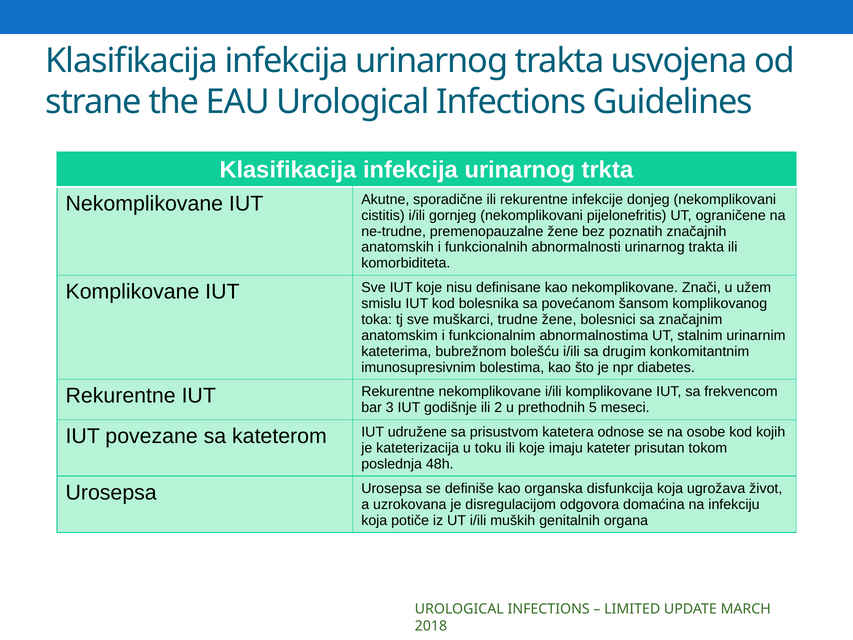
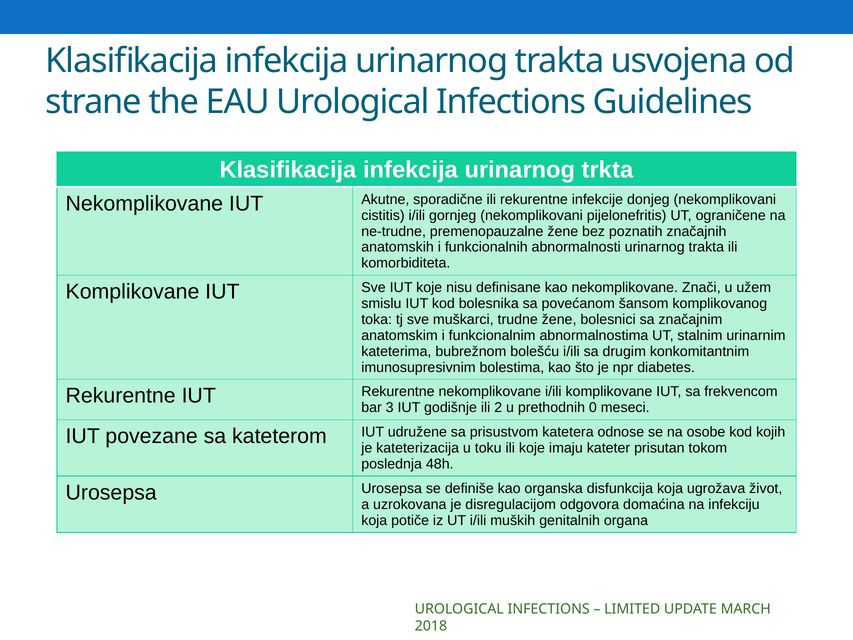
5: 5 -> 0 (593, 408)
